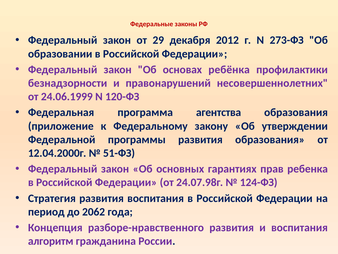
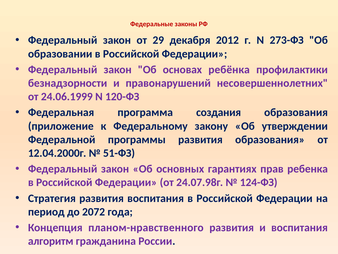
агентства: агентства -> создания (219, 112)
2062: 2062 -> 2072 (94, 211)
разборе-нравственного: разборе-нравственного -> планом-нравственного (146, 227)
